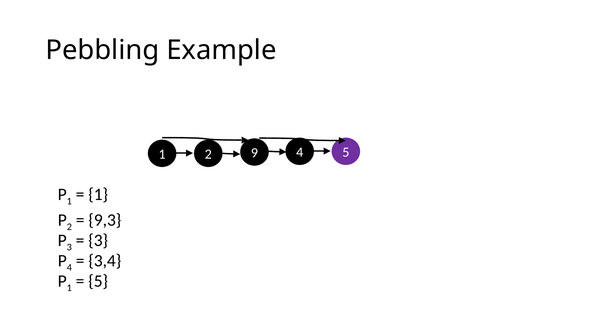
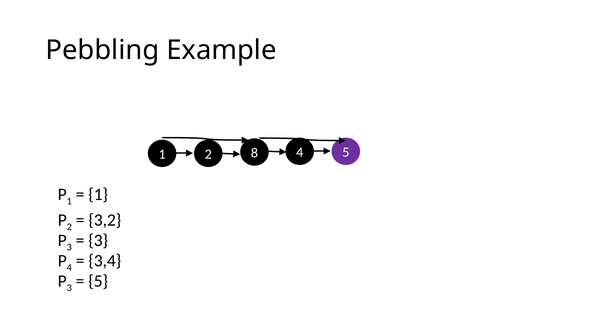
9: 9 -> 8 (254, 153)
9,3: 9,3 -> 3,2 (105, 220)
1: 1 -> 3 (69, 288)
